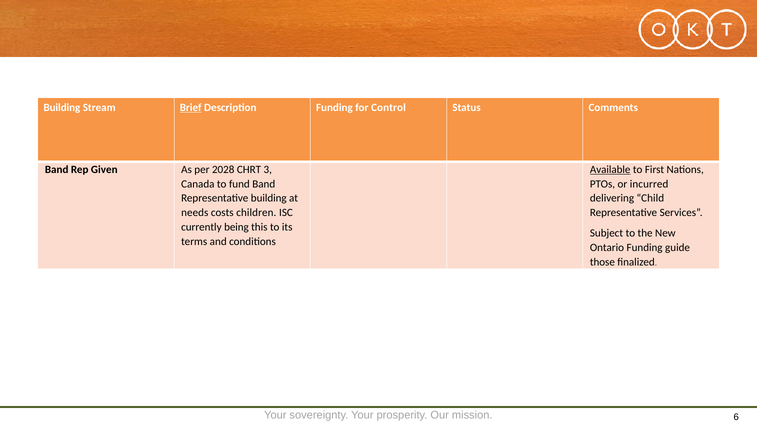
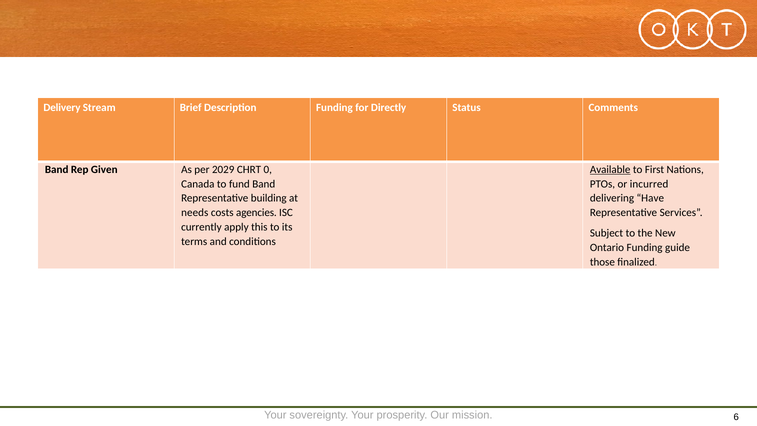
Building: Building -> Delivery (62, 107)
Brief underline: present -> none (191, 107)
Control: Control -> Directly (389, 107)
2028: 2028 -> 2029 (223, 169)
3: 3 -> 0 (268, 169)
Child: Child -> Have (650, 198)
children: children -> agencies (256, 213)
being: being -> apply (236, 227)
